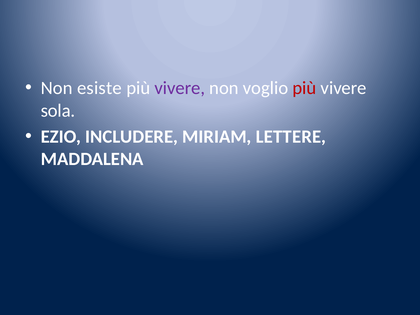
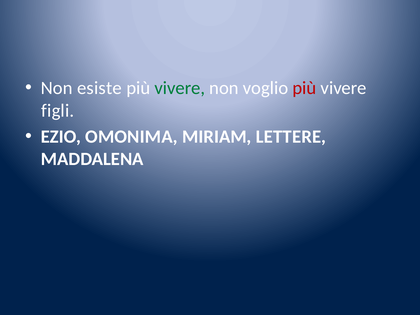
vivere colour: purple -> green (180, 88)
sola: sola -> figli (58, 111)
INCLUDERE: INCLUDERE -> OMONIMA (131, 137)
